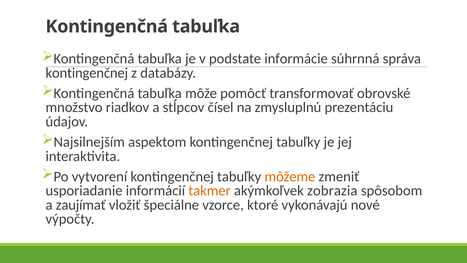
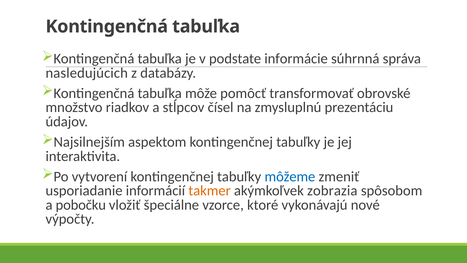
kontingenčnej: kontingenčnej -> nasledujúcich (87, 73)
môžeme colour: orange -> blue (290, 176)
zaujímať: zaujímať -> pobočku (81, 205)
